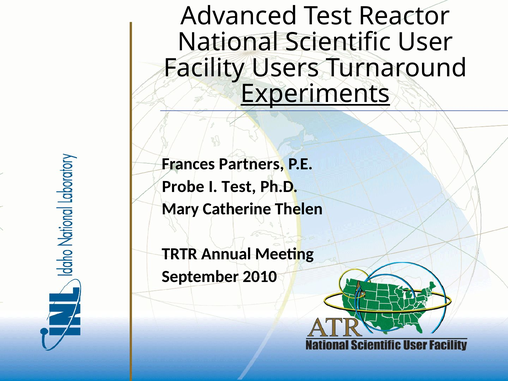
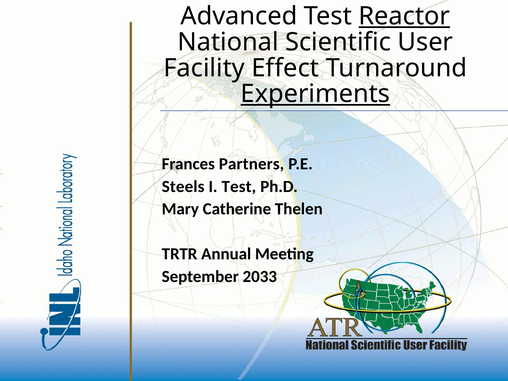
Reactor underline: none -> present (404, 16)
Users: Users -> Effect (285, 68)
Probe: Probe -> Steels (183, 187)
2010: 2010 -> 2033 (260, 277)
